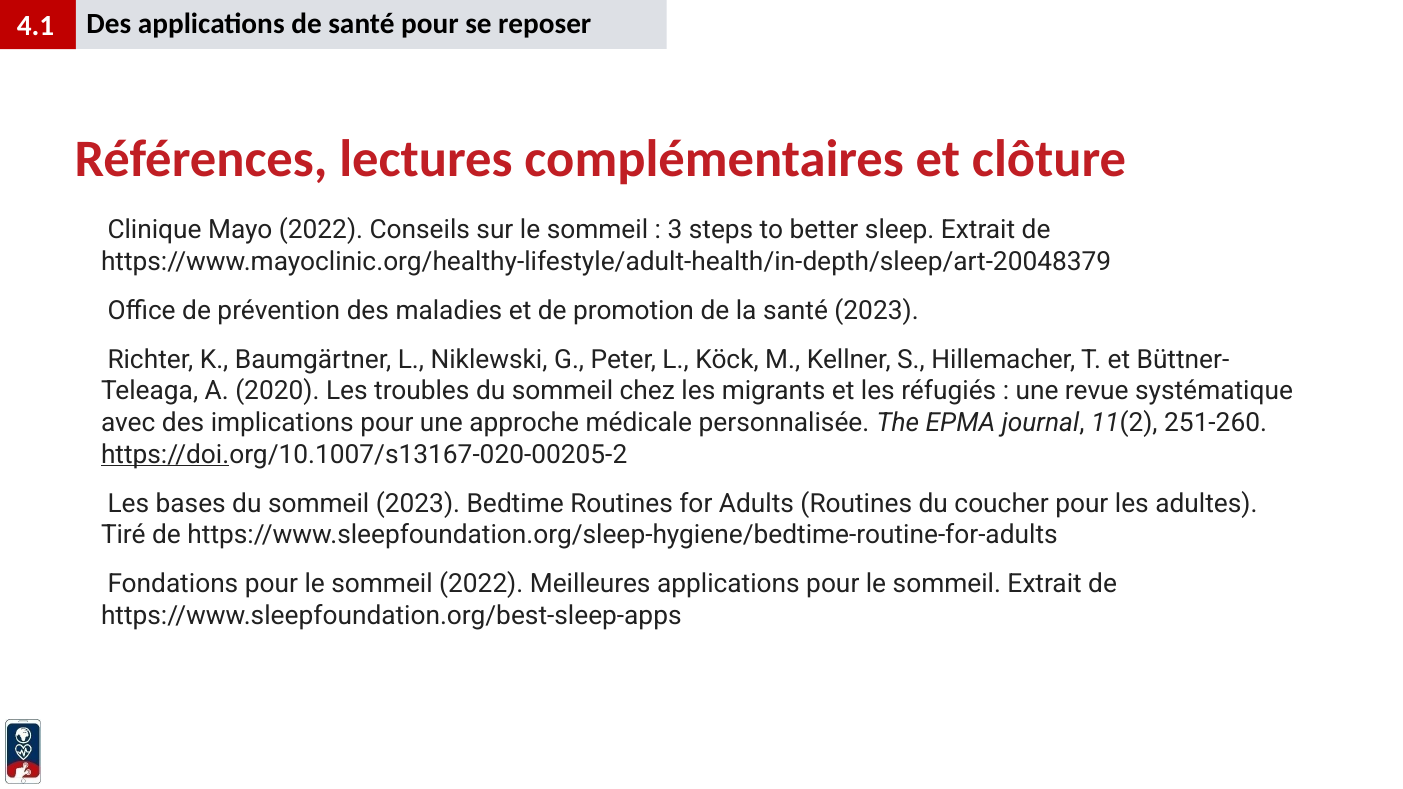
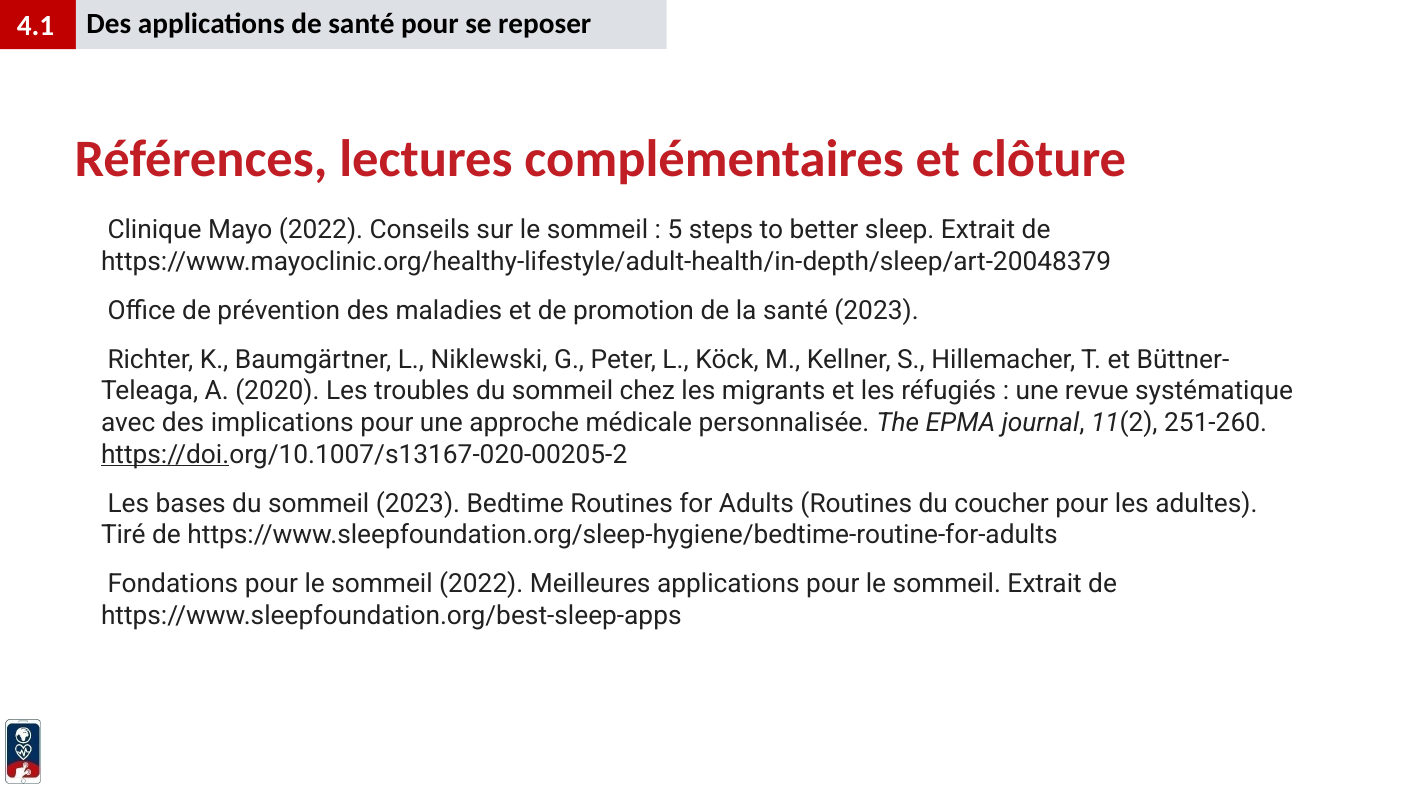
3: 3 -> 5 (675, 230)
